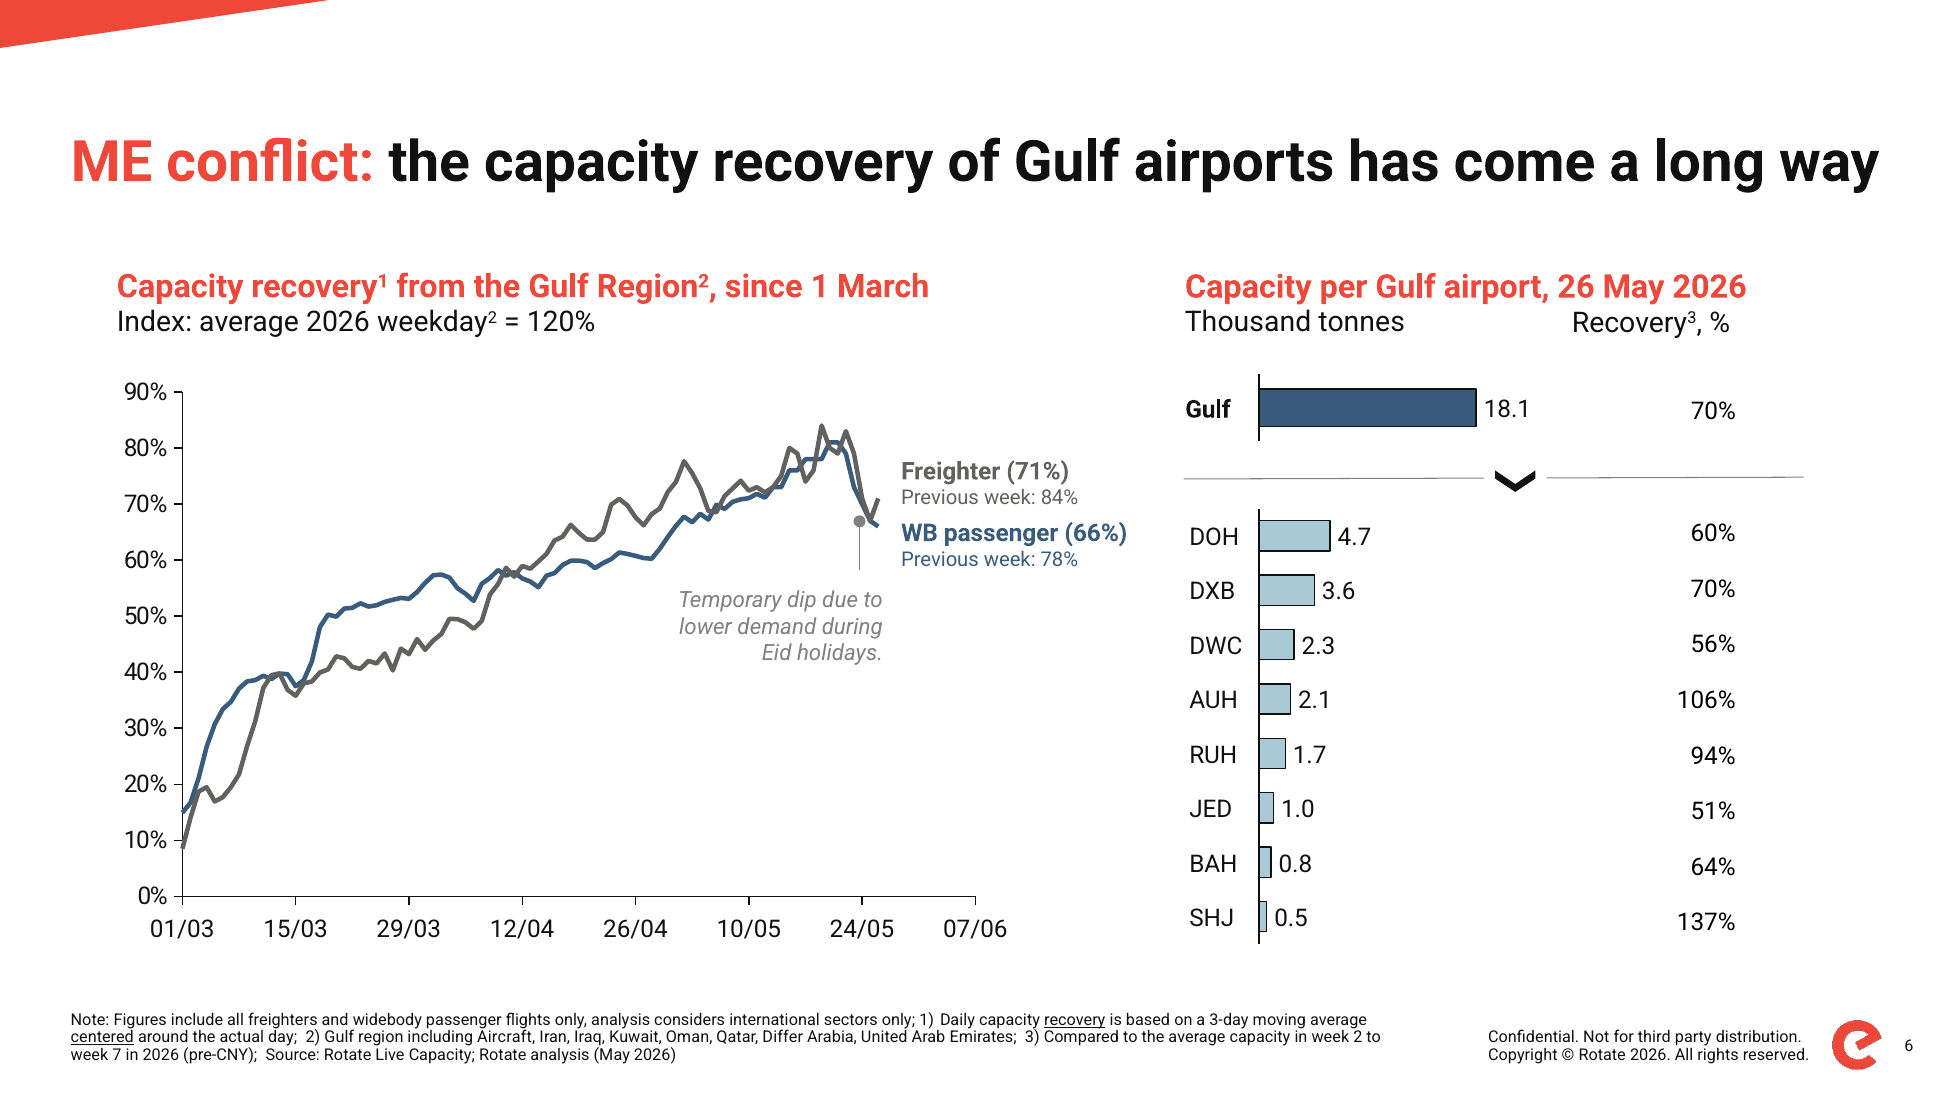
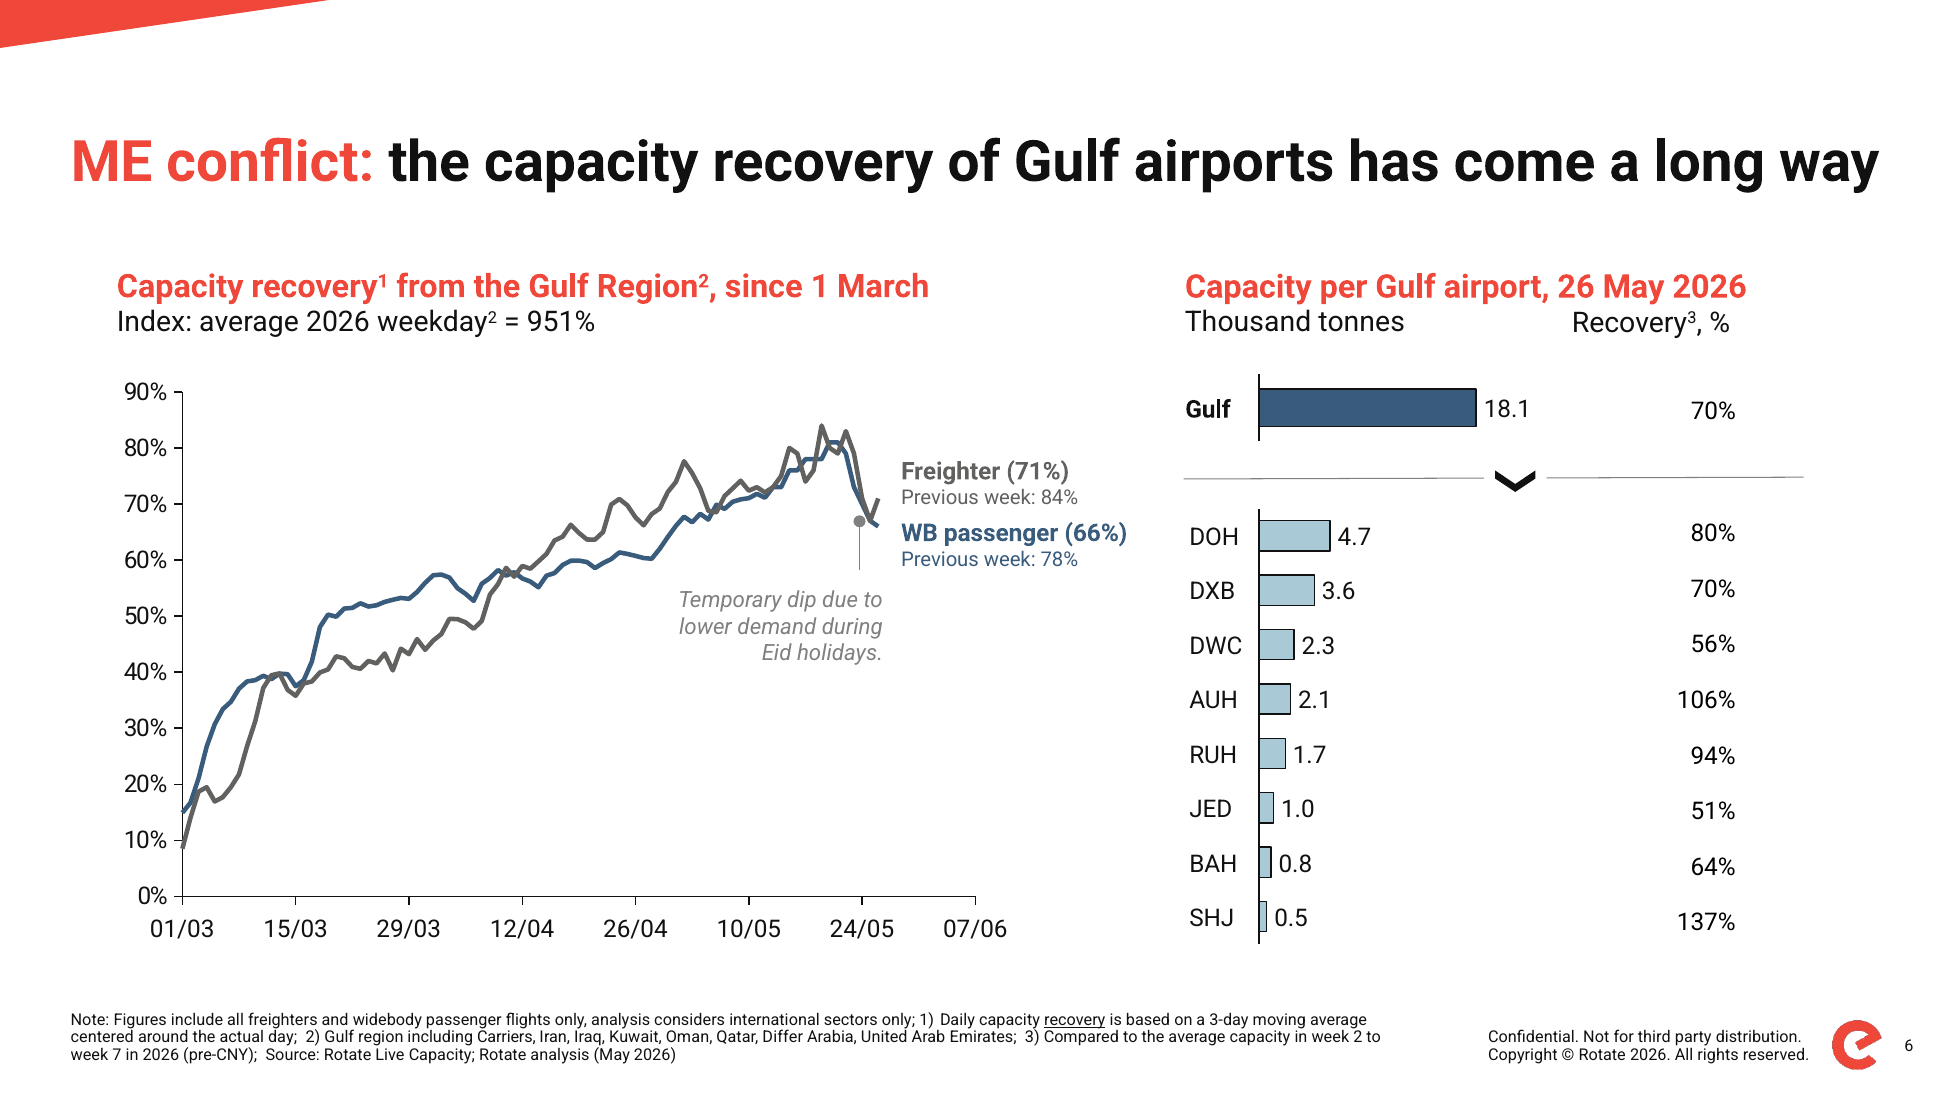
120%: 120% -> 951% (561, 322)
60%: 60% -> 80% (1713, 533)
centered underline: present -> none (102, 1037)
Aircraft: Aircraft -> Carriers (506, 1037)
